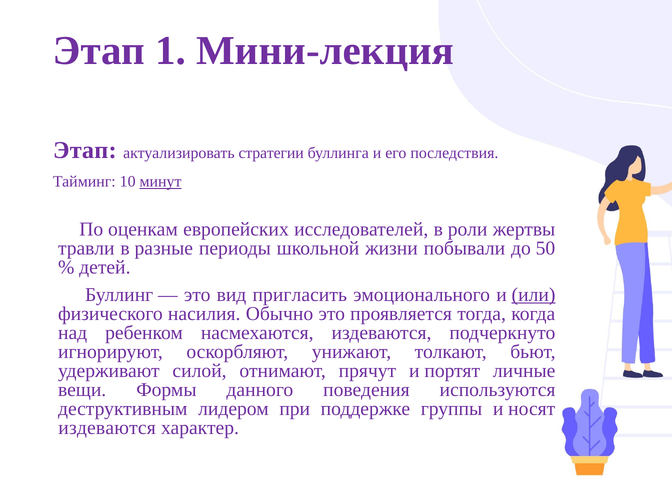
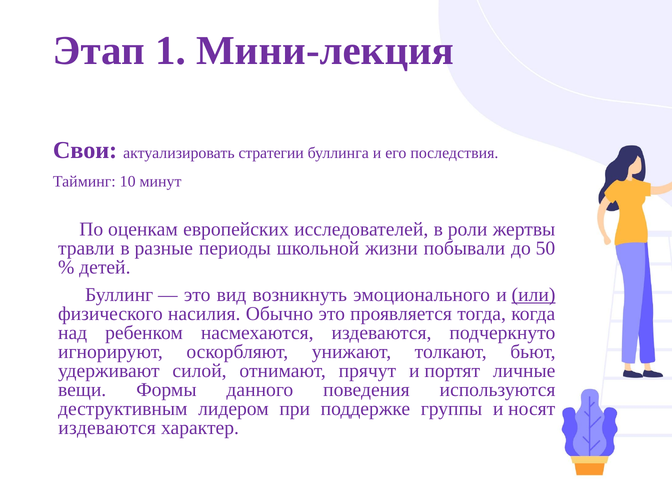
Этап: Этап -> Свои (85, 150)
минут underline: present -> none (160, 182)
пригласить: пригласить -> возникнуть (300, 295)
